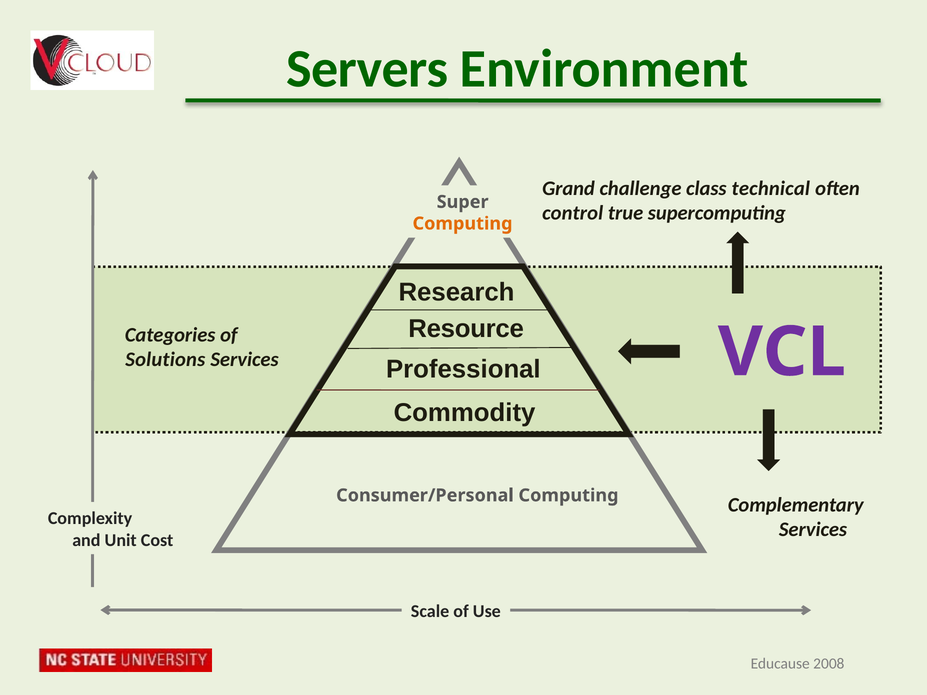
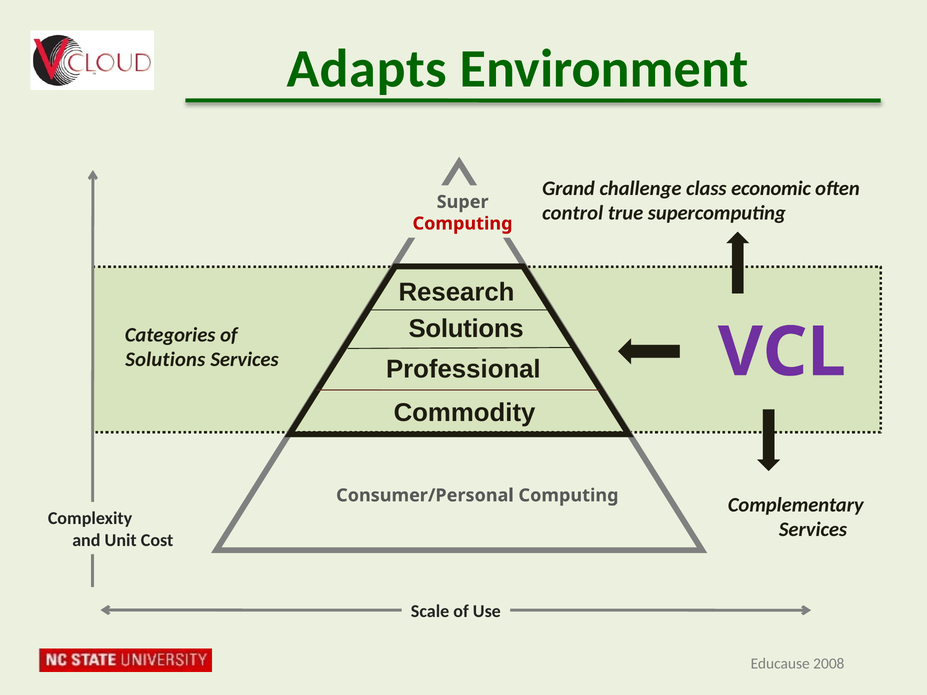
Servers: Servers -> Adapts (367, 69)
technical: technical -> economic (771, 188)
Computing colour: orange -> red (463, 224)
Resource: Resource -> Solutions (466, 329)
